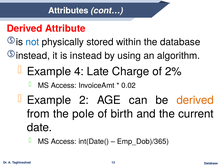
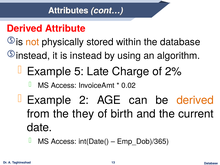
not colour: blue -> orange (32, 42)
4: 4 -> 5 (79, 71)
pole: pole -> they (83, 114)
